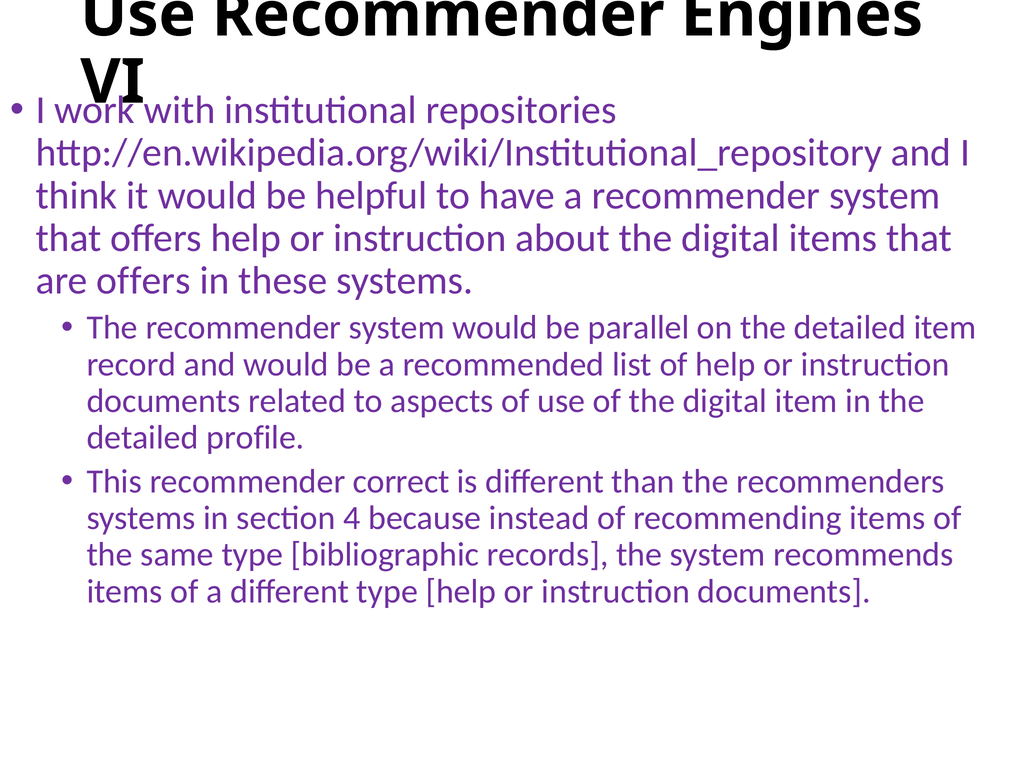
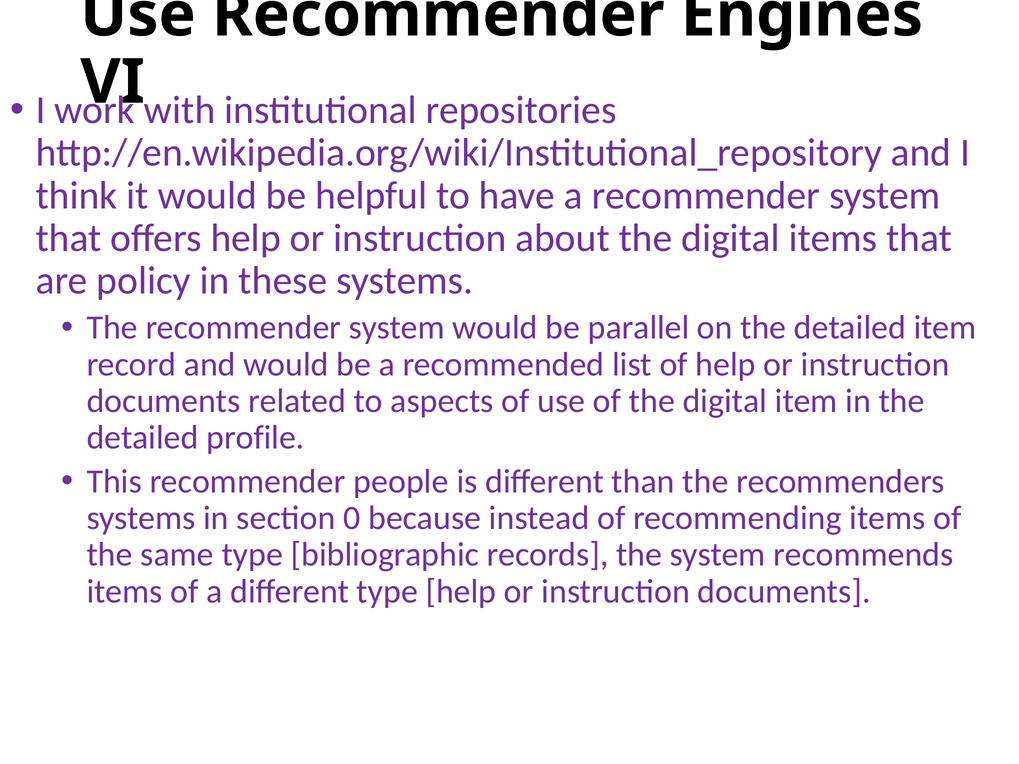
are offers: offers -> policy (144, 281)
correct: correct -> people (401, 482)
4: 4 -> 0 (352, 518)
